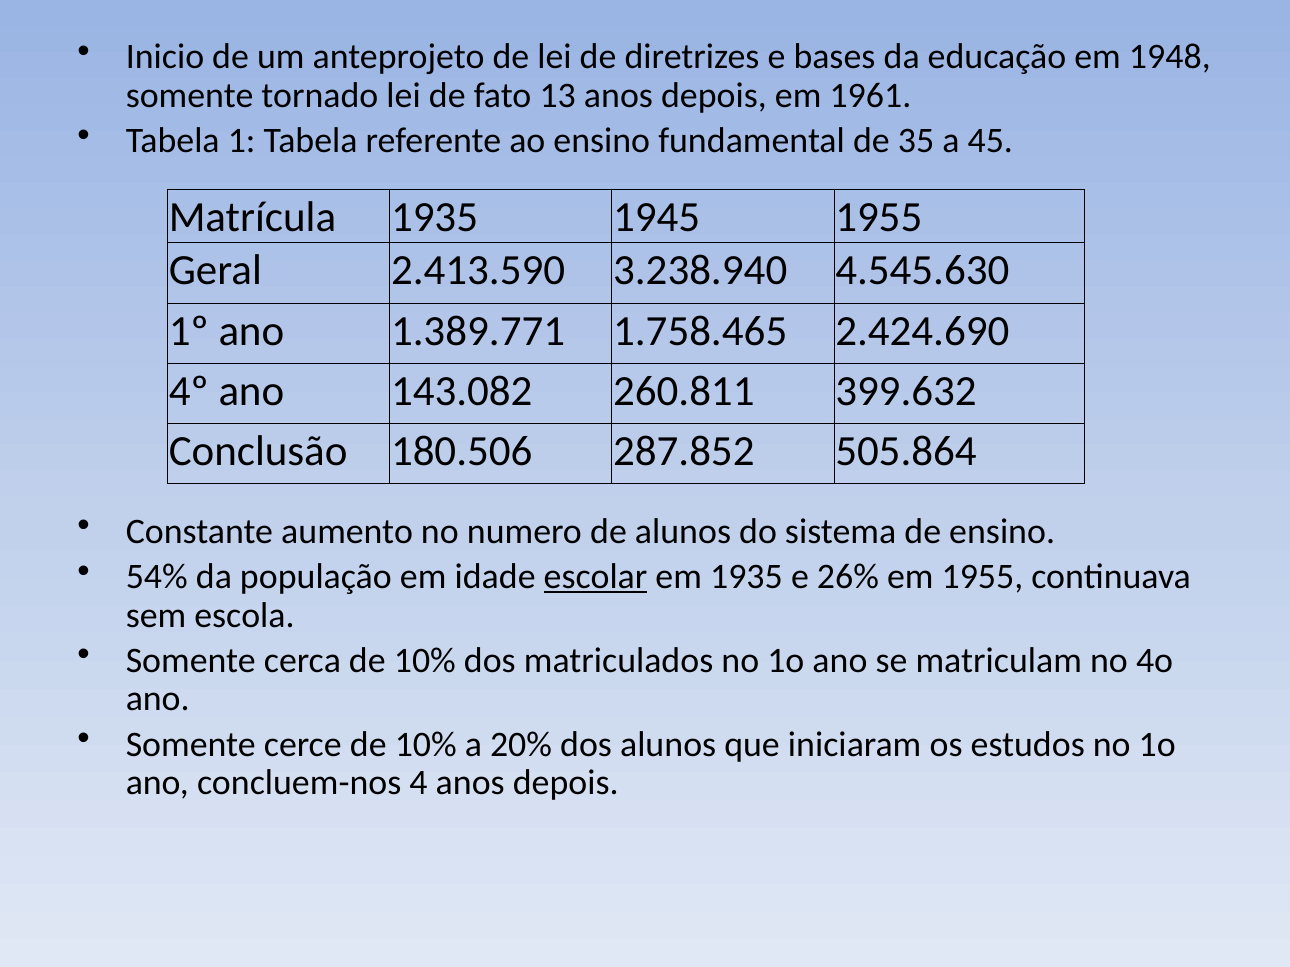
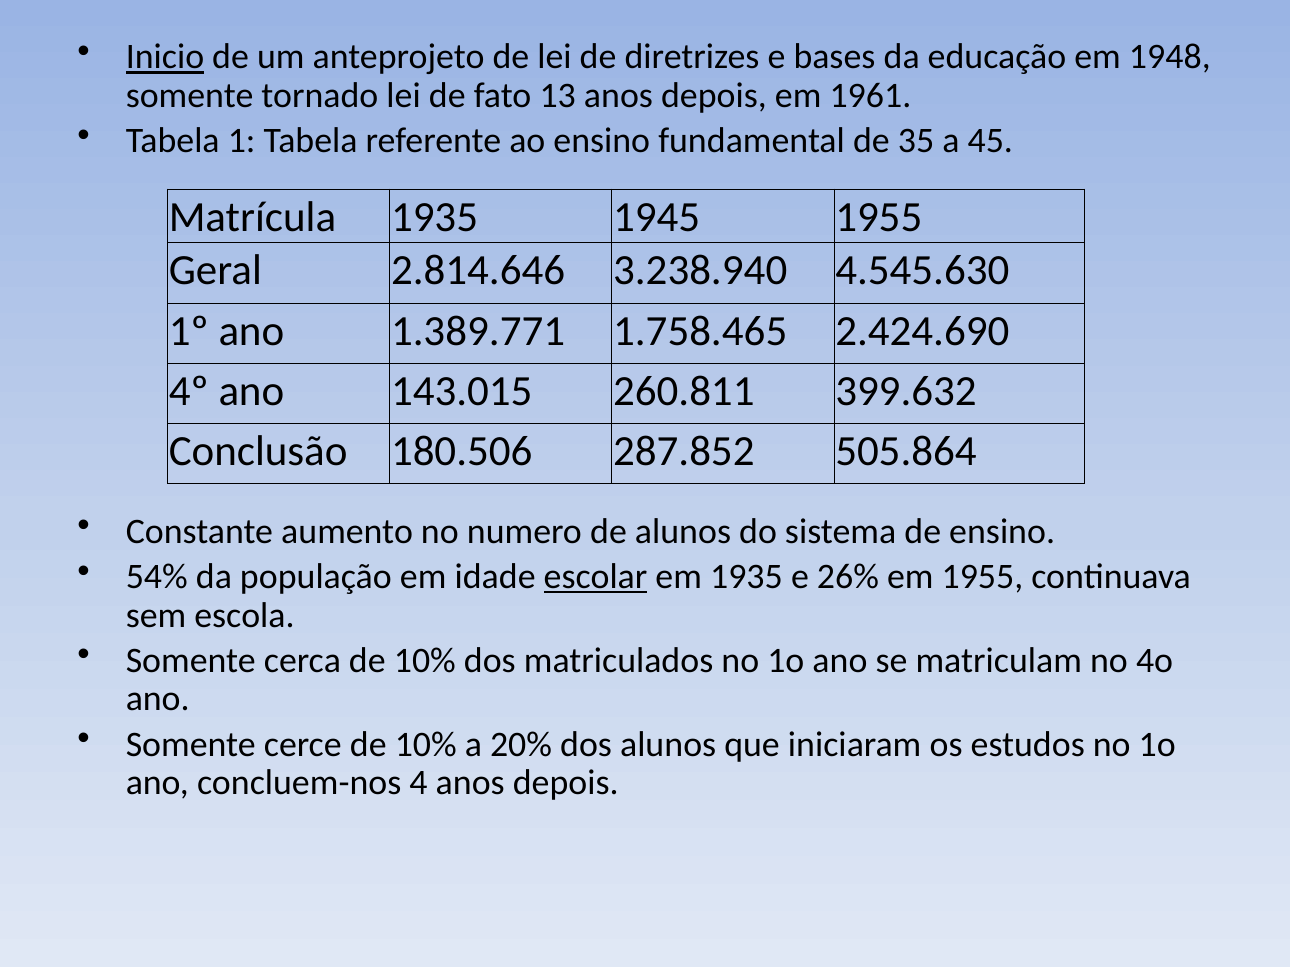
Inicio underline: none -> present (165, 57)
2.413.590: 2.413.590 -> 2.814.646 (478, 271)
143.082: 143.082 -> 143.015 (462, 391)
